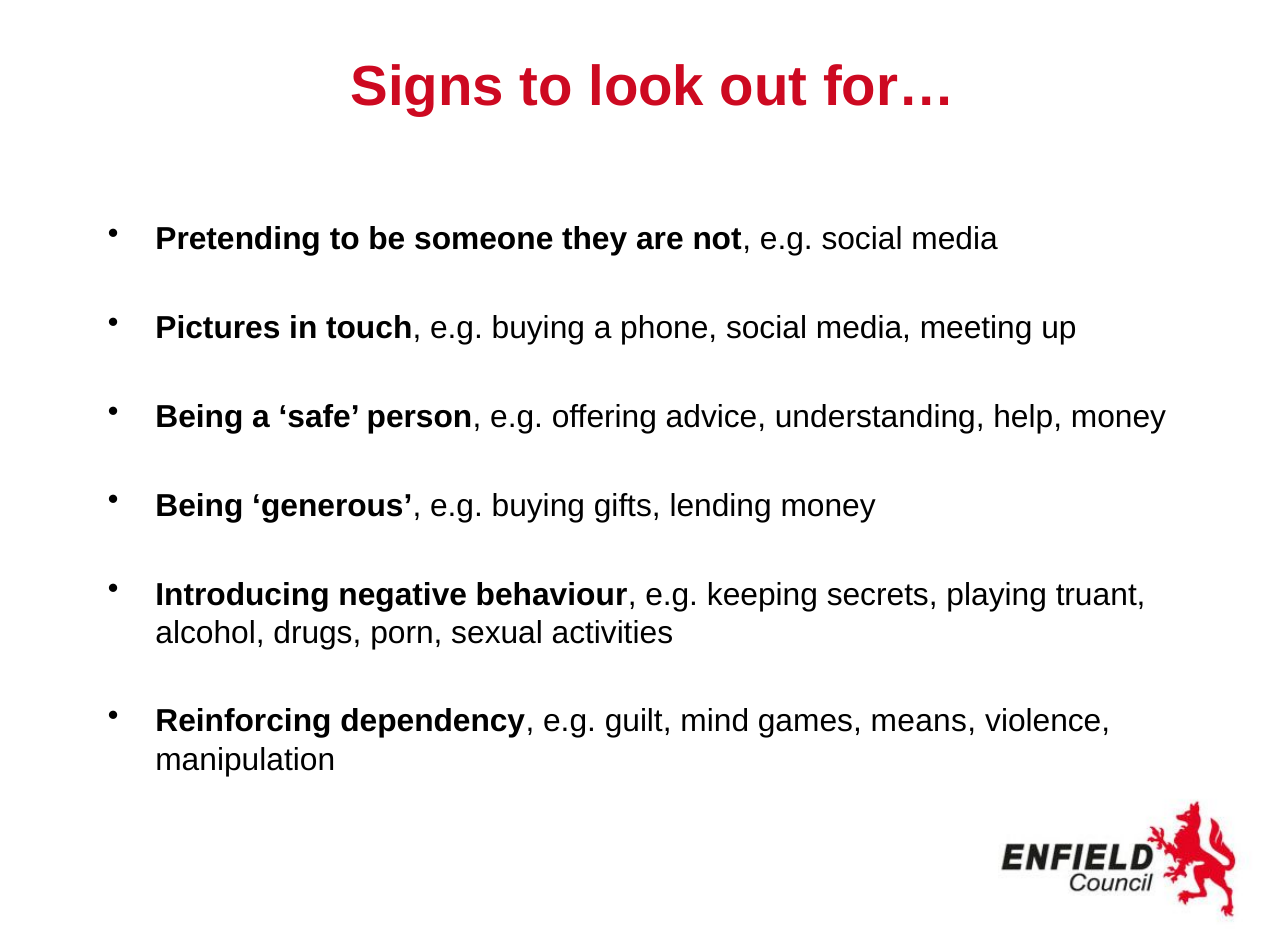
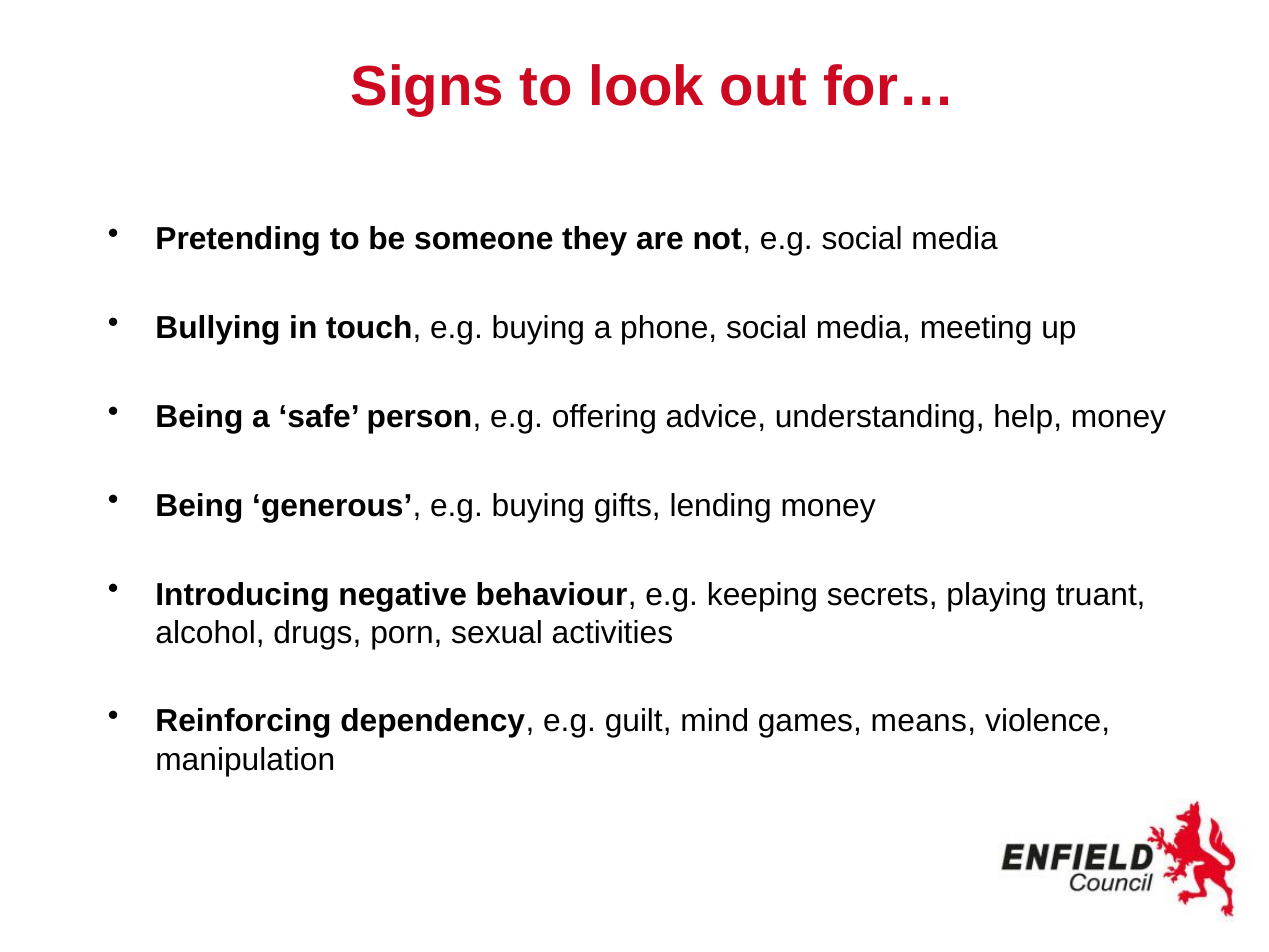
Pictures: Pictures -> Bullying (218, 328)
